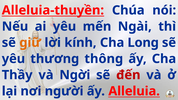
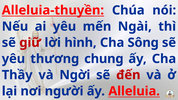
giữ colour: orange -> red (30, 43)
kính: kính -> hình (80, 43)
Long: Long -> Sông (143, 43)
thông: thông -> chung (104, 59)
